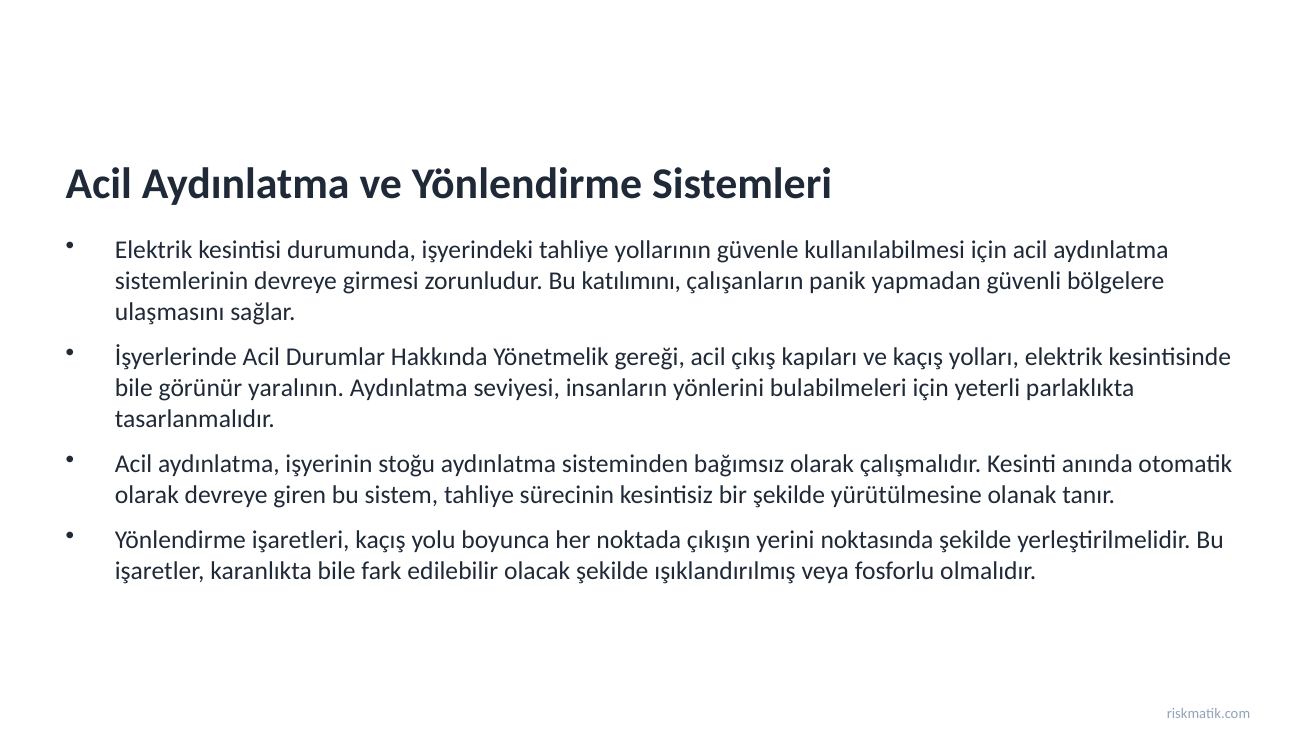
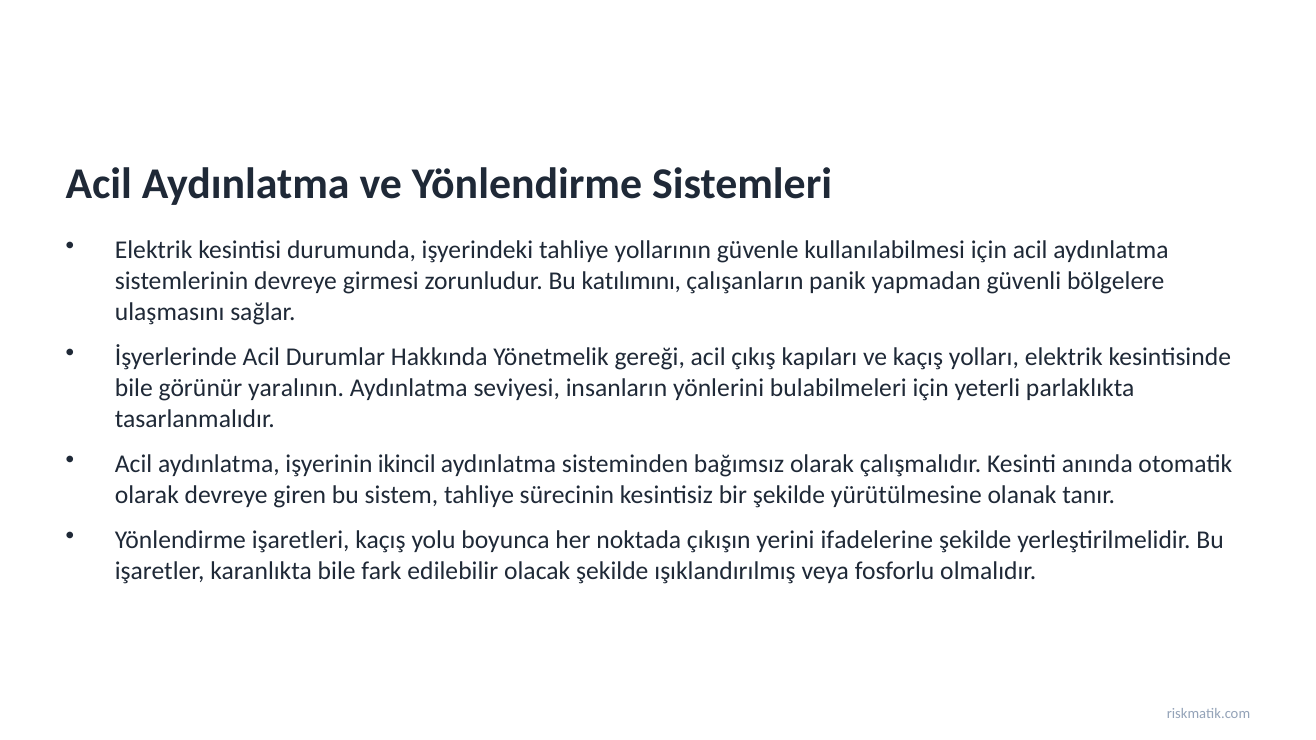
stoğu: stoğu -> ikincil (407, 464)
noktasında: noktasında -> ifadelerine (877, 541)
